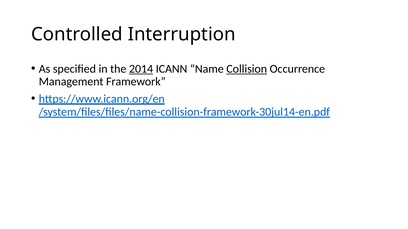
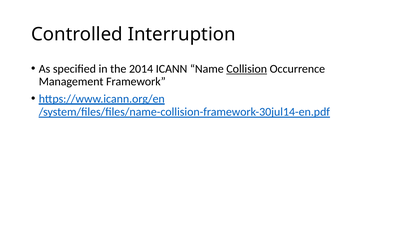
2014 underline: present -> none (141, 69)
